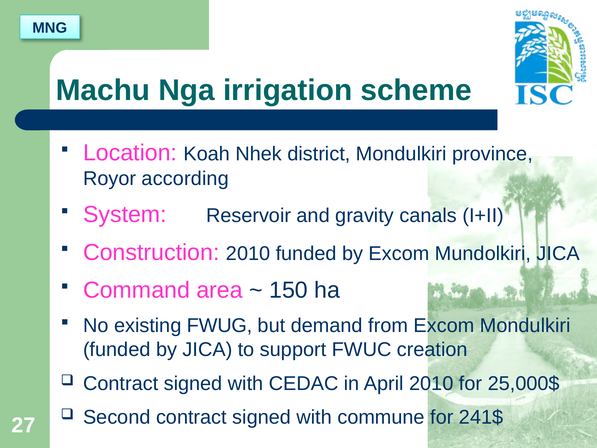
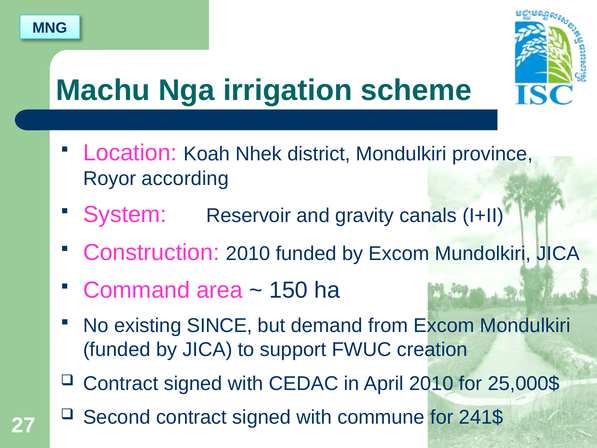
FWUG: FWUG -> SINCE (220, 326)
